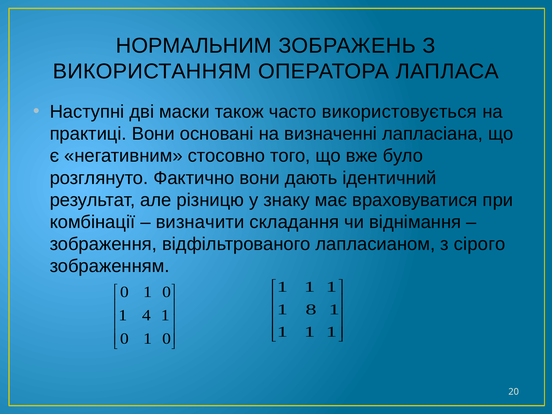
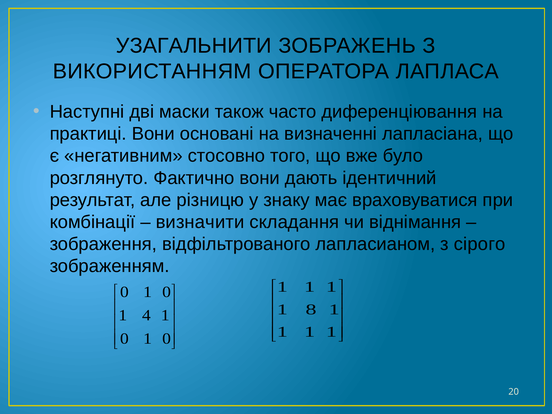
НОРМАЛЬНИМ: НОРМАЛЬНИМ -> УЗАГАЛЬНИТИ (194, 46)
використовується: використовується -> диференціювання (399, 112)
